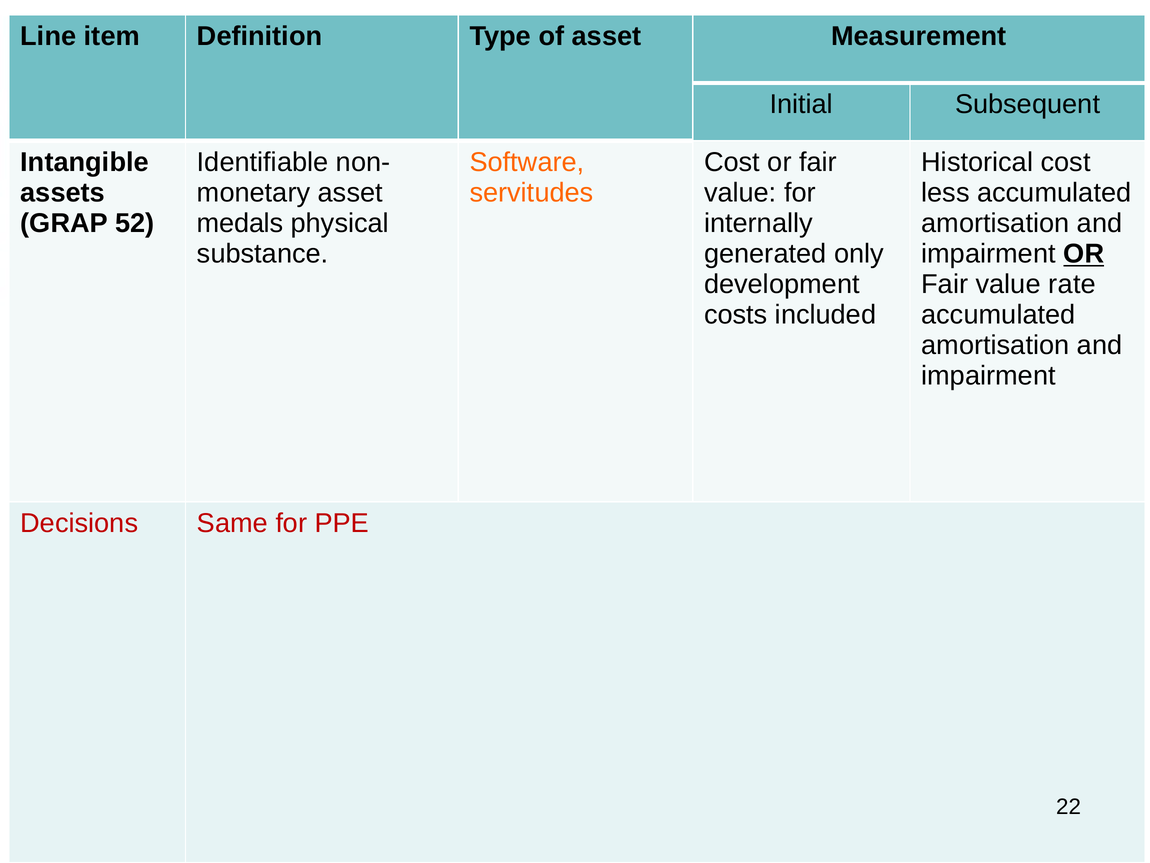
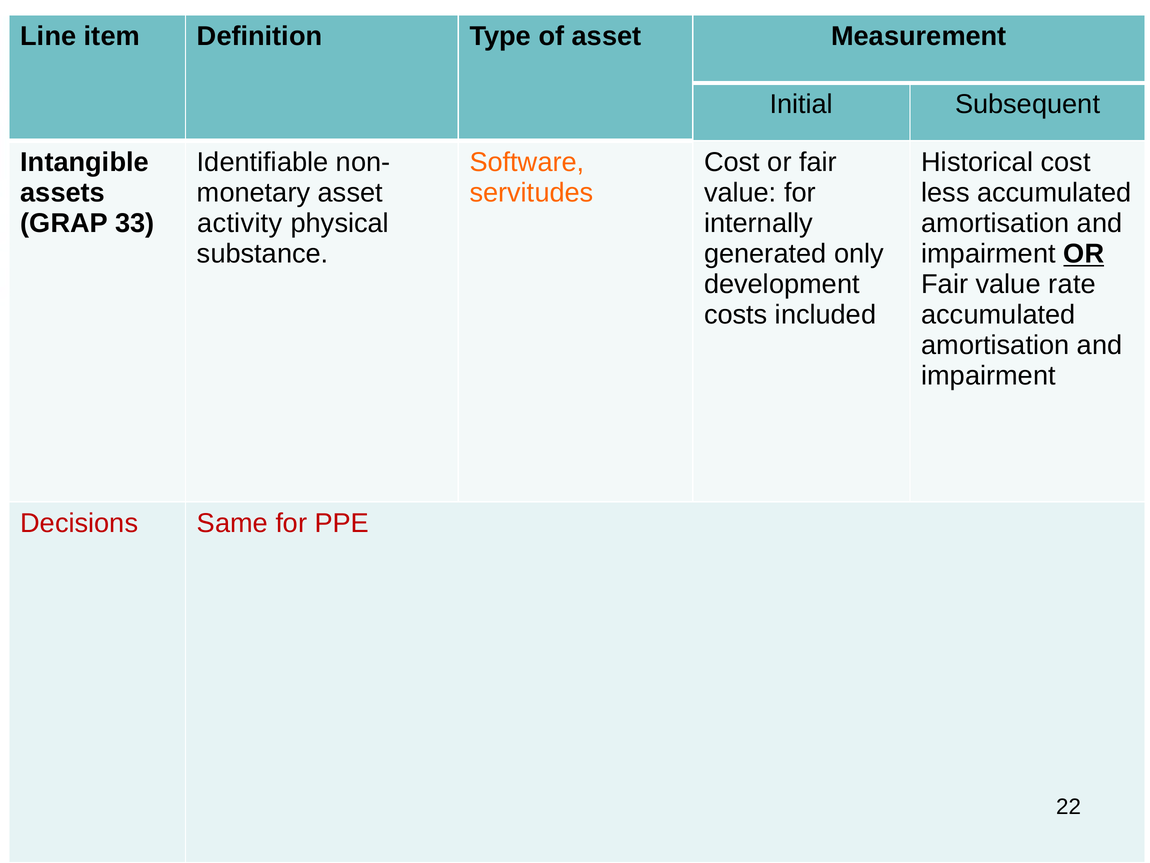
52: 52 -> 33 (135, 223)
medals: medals -> activity (240, 223)
